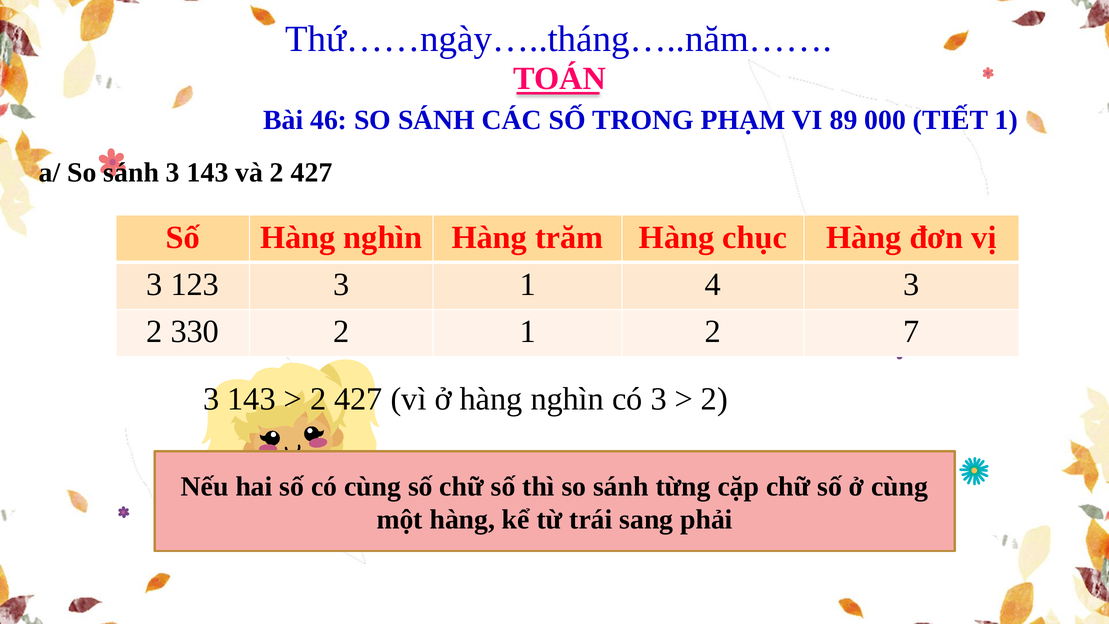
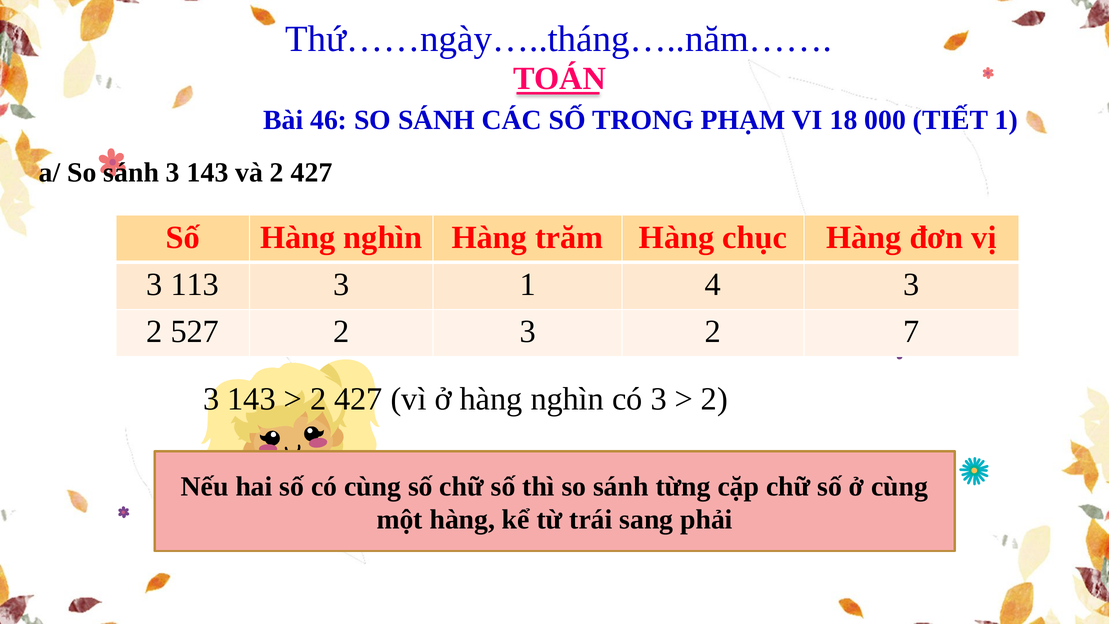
89: 89 -> 18 (844, 120)
123: 123 -> 113 (195, 284)
330: 330 -> 527 (195, 332)
2 1: 1 -> 3 (528, 332)
